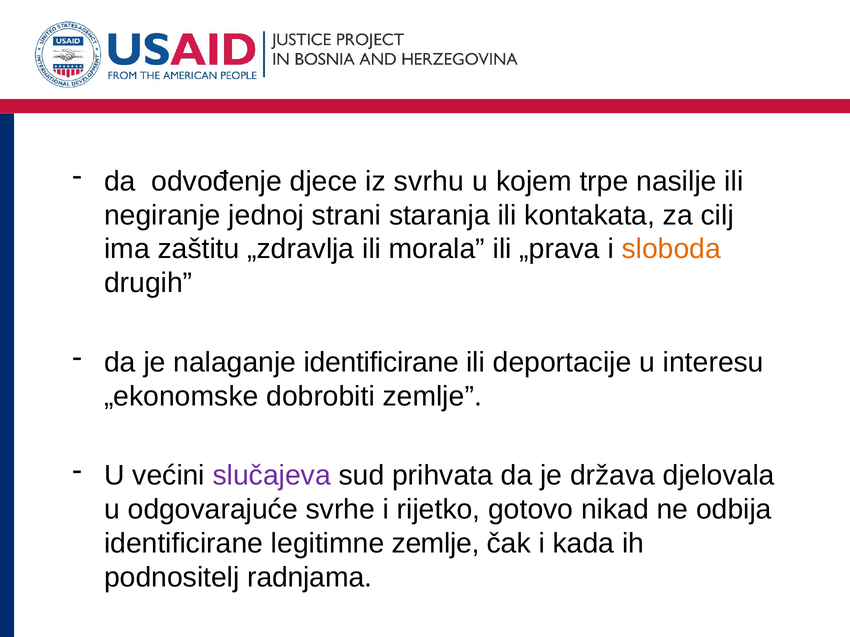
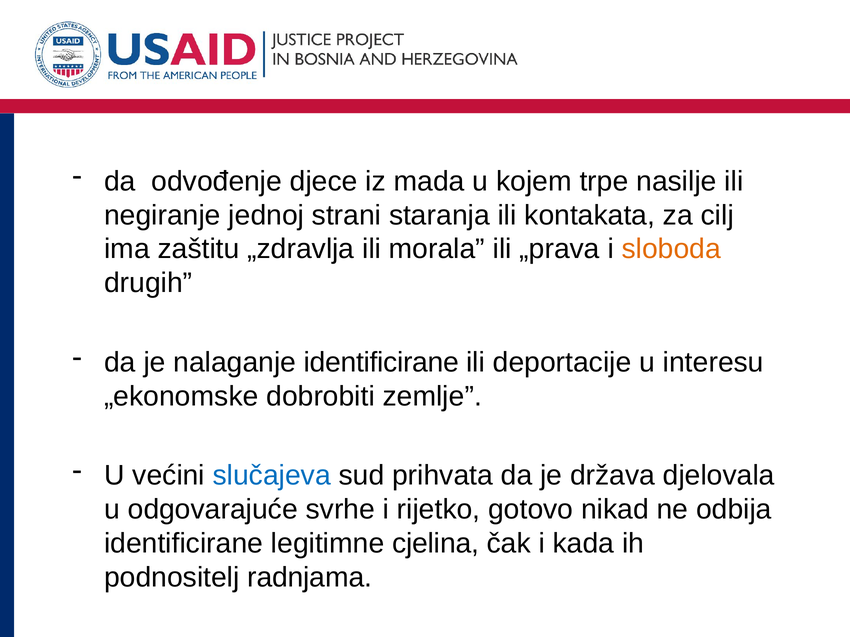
svrhu: svrhu -> mada (429, 181)
slučajeva colour: purple -> blue (272, 476)
legitimne zemlje: zemlje -> cjelina (436, 544)
